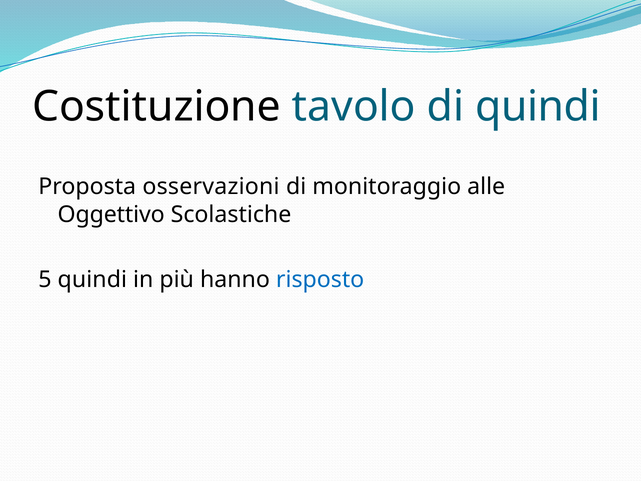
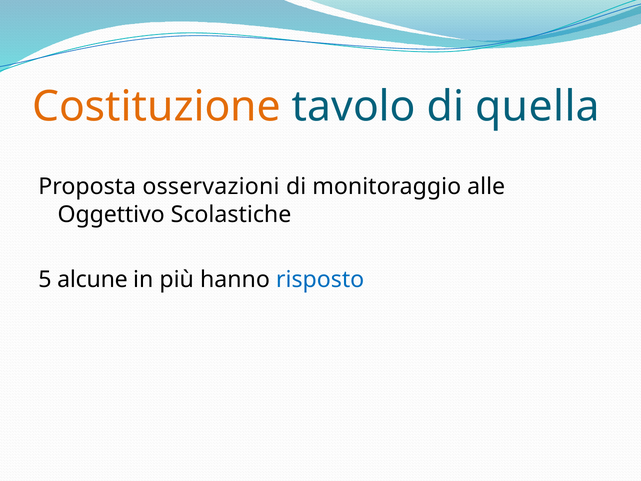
Costituzione colour: black -> orange (156, 107)
di quindi: quindi -> quella (538, 107)
5 quindi: quindi -> alcune (92, 279)
